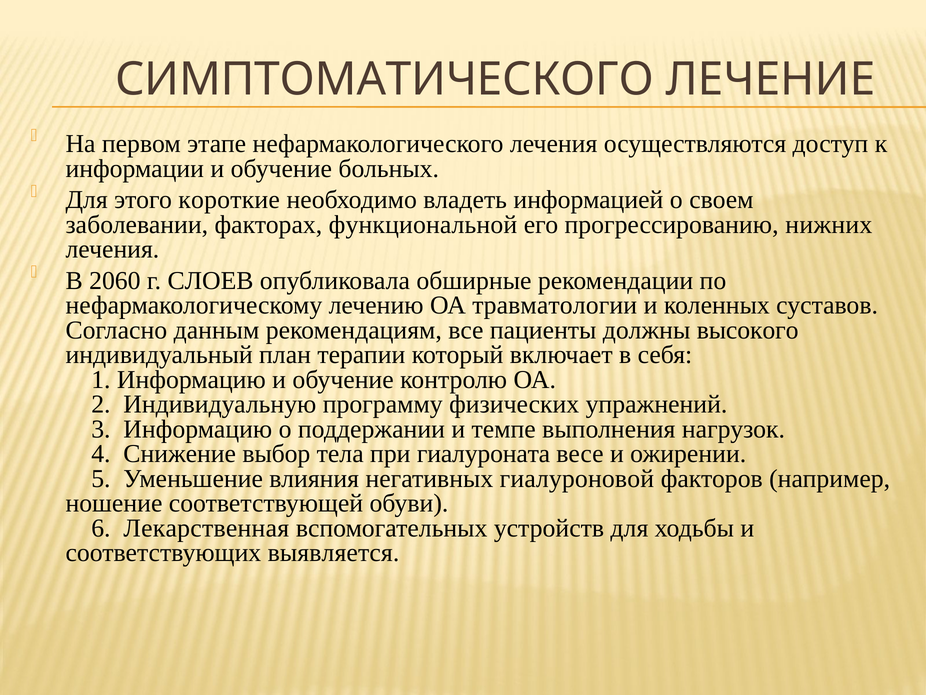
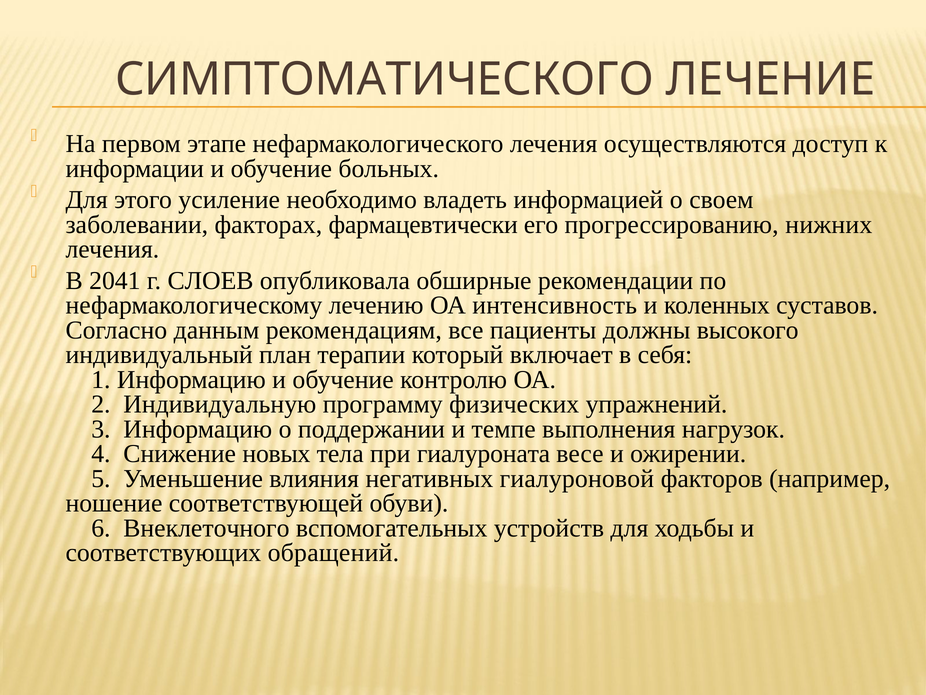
короткие: короткие -> усиление (229, 200)
функциональной: функциональной -> фармацевтически (423, 224)
2060: 2060 -> 2041 (115, 280)
травматологии: травматологии -> интенсивность (555, 305)
выбор: выбор -> новых (276, 453)
Лекарственная: Лекарственная -> Внеклеточного (206, 528)
выявляется: выявляется -> обращений (333, 552)
